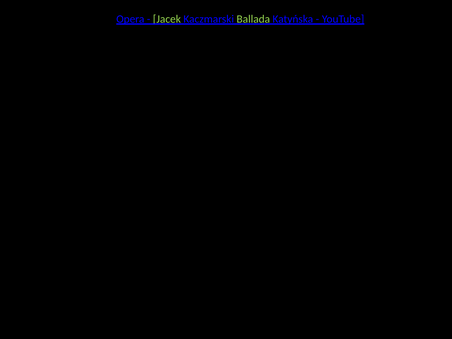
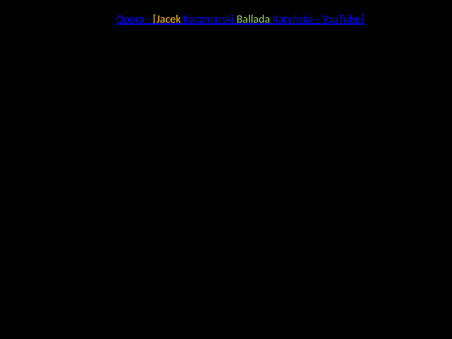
Jacek colour: light green -> yellow (167, 19)
